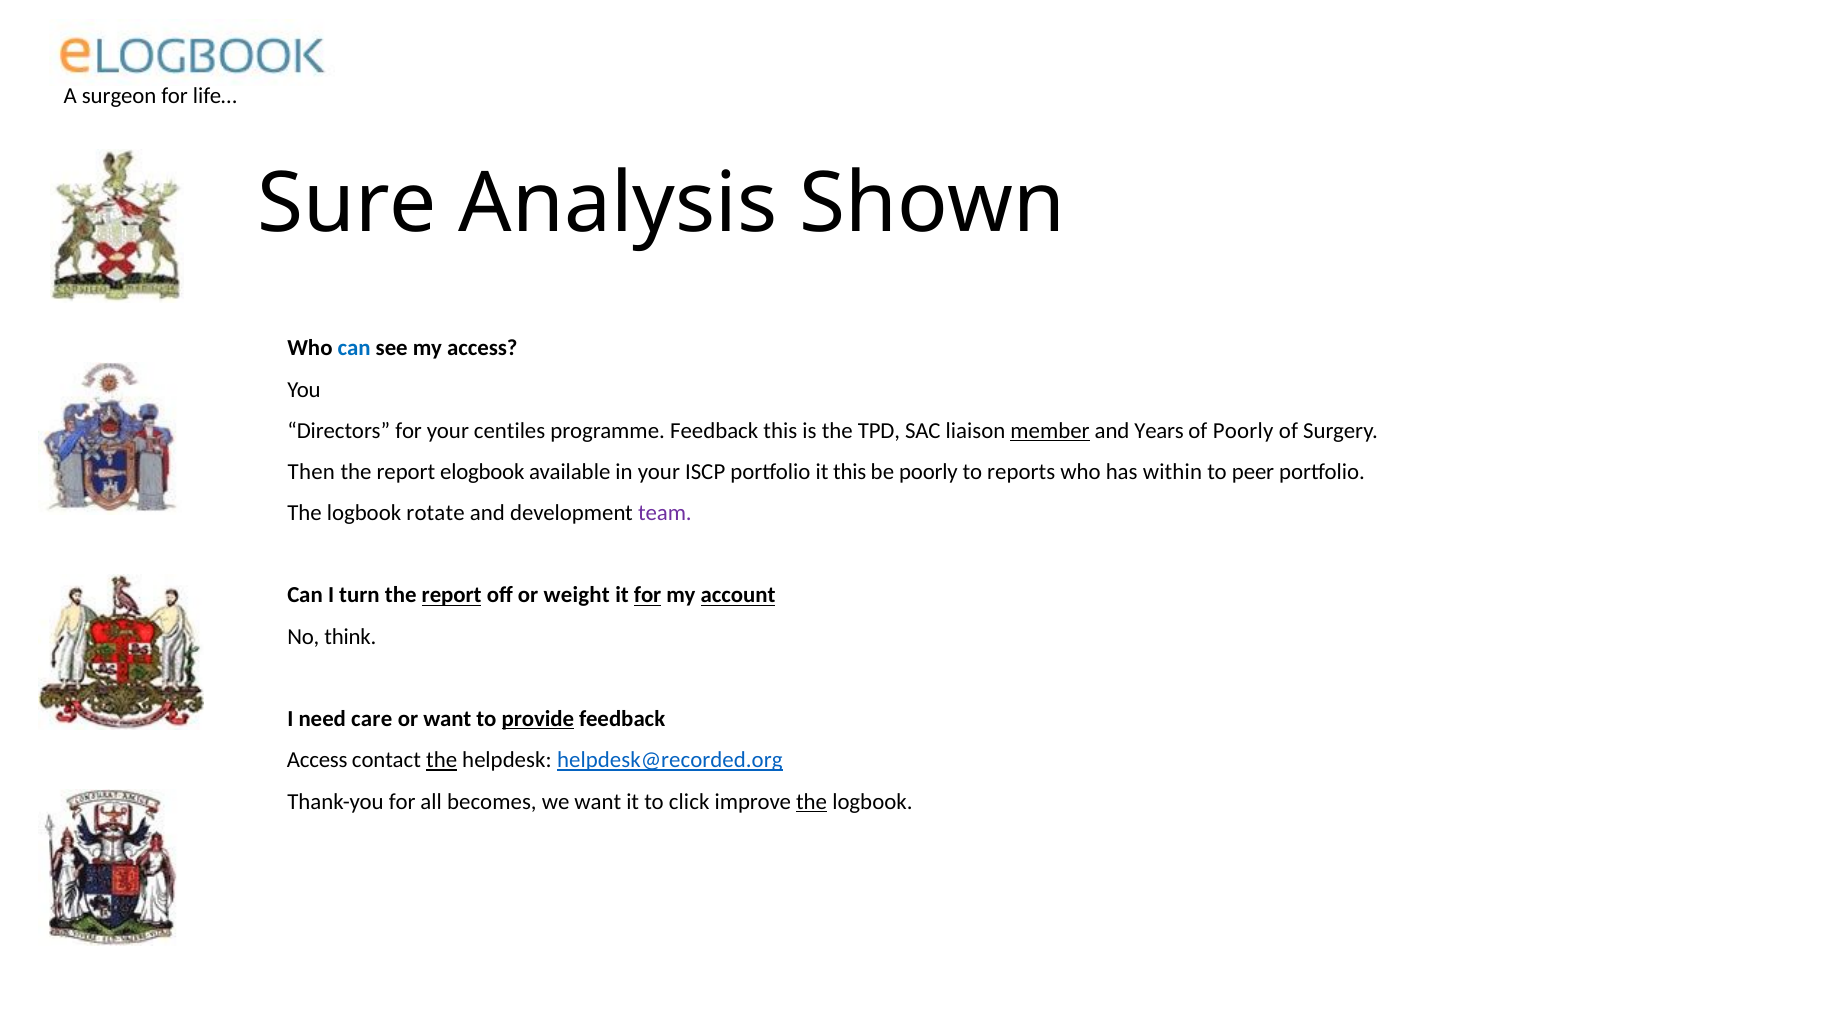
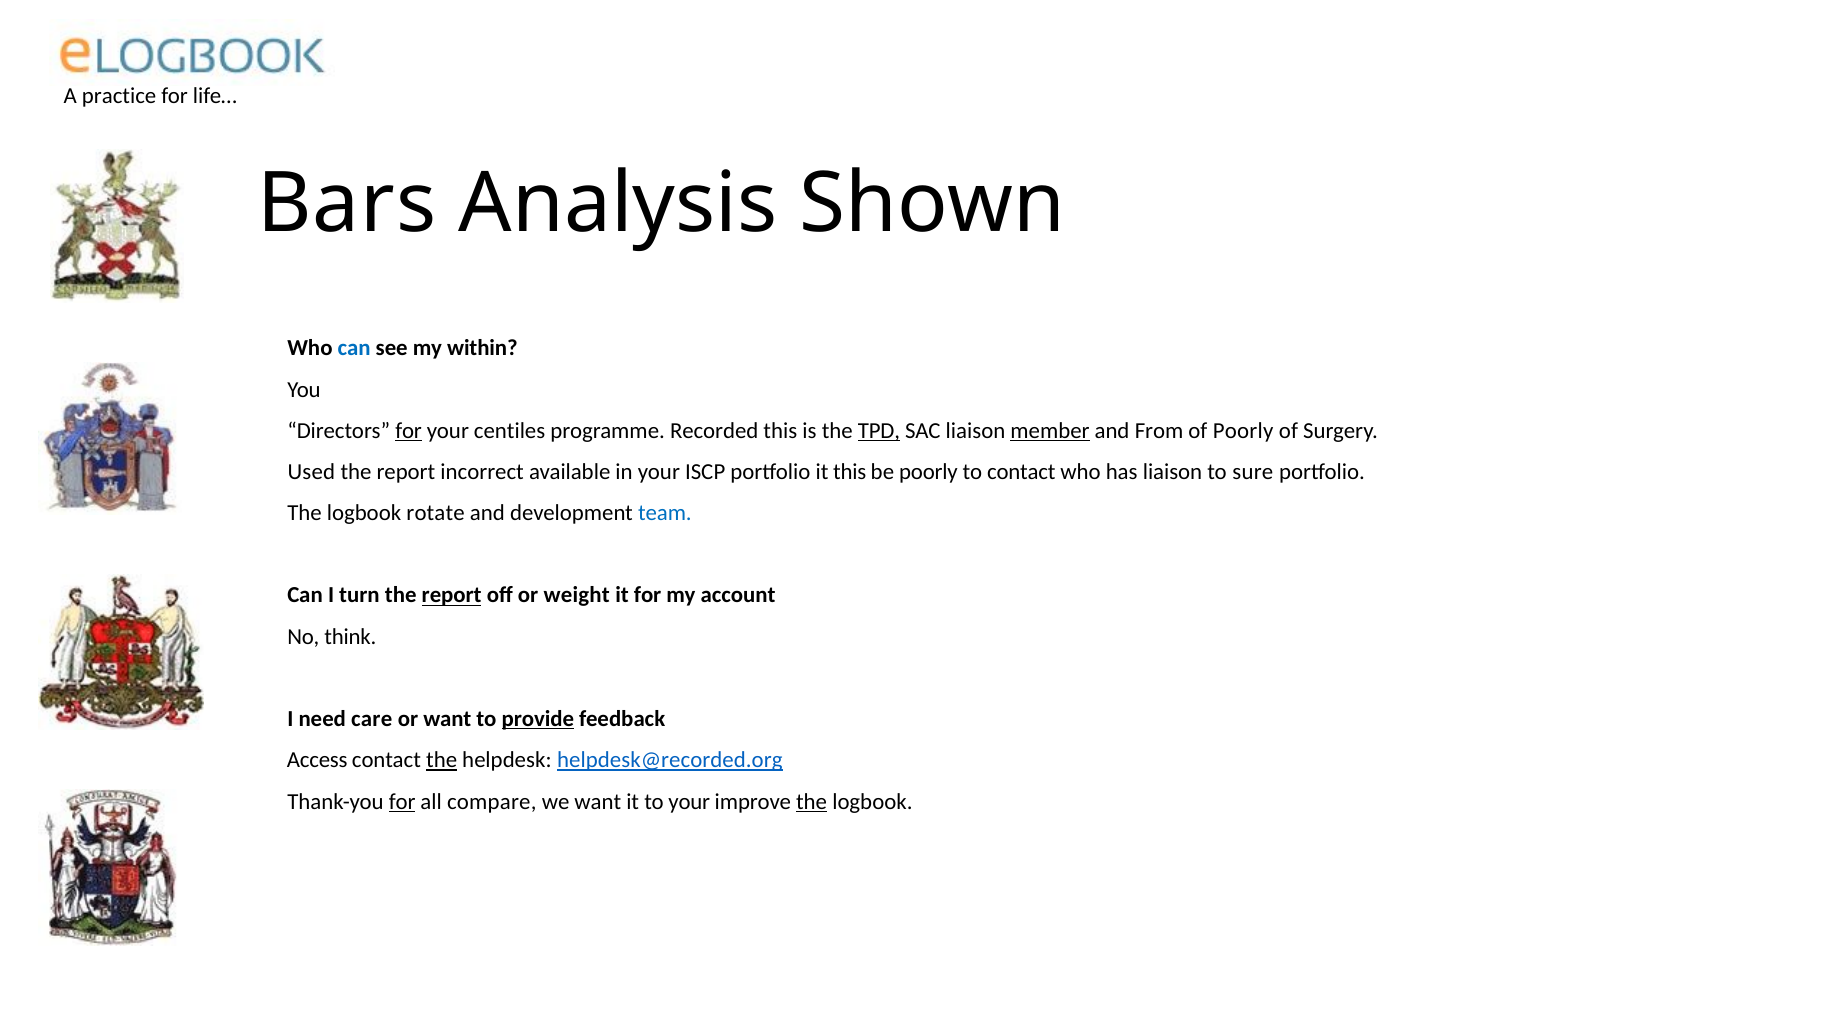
surgeon: surgeon -> practice (119, 96)
Sure: Sure -> Bars (347, 204)
my access: access -> within (482, 348)
for underline: none -> present (409, 431)
programme Feedback: Feedback -> Recorded (714, 431)
TPD underline: none -> present (879, 431)
Years: Years -> From (1159, 431)
Then: Then -> Used (311, 472)
elogbook: elogbook -> incorrect (482, 472)
to reports: reports -> contact (1021, 472)
has within: within -> liaison (1173, 472)
peer: peer -> sure (1253, 472)
team colour: purple -> blue (665, 513)
for underline: present -> none (648, 595)
account underline: present -> none (738, 595)
for underline: none -> present (402, 802)
becomes: becomes -> compare (492, 802)
to click: click -> your (689, 802)
